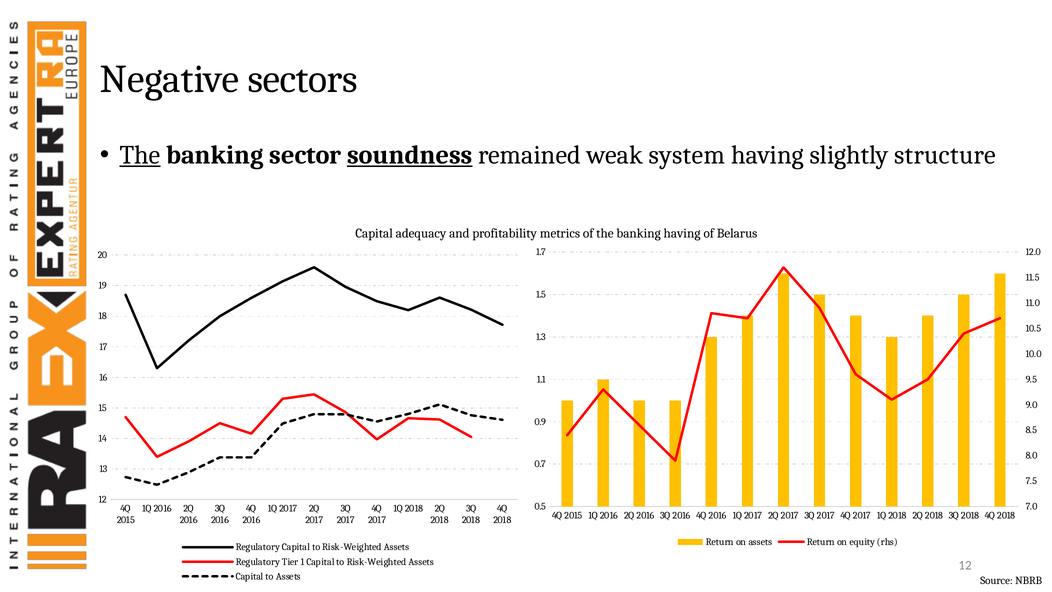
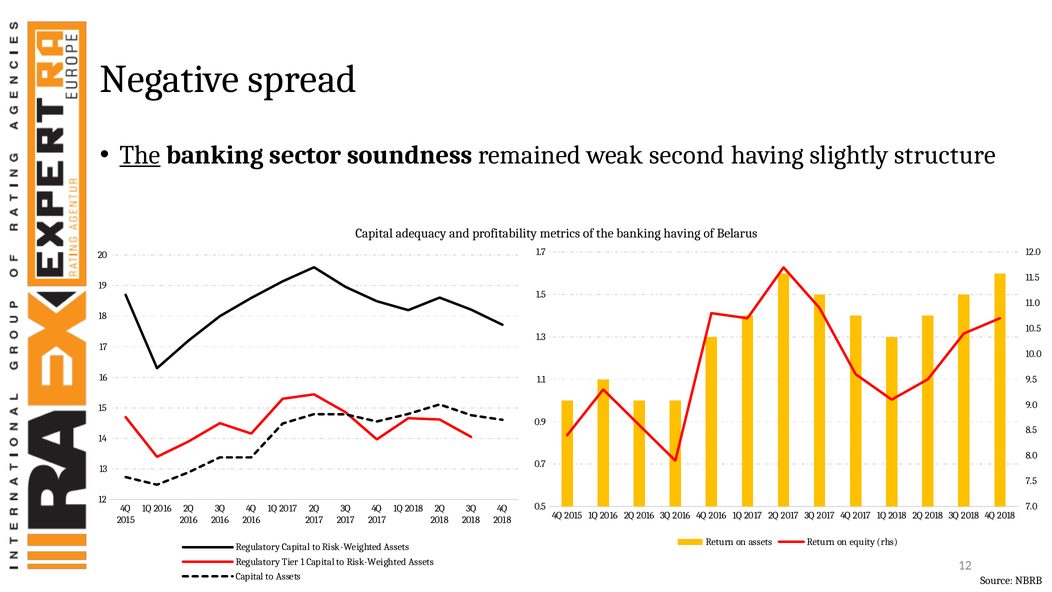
sectors: sectors -> spread (302, 79)
soundness underline: present -> none (410, 155)
system: system -> second (687, 155)
